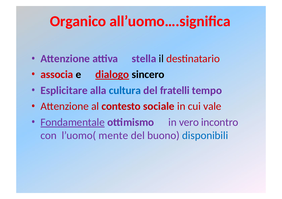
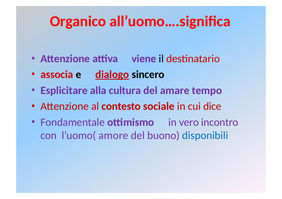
stella: stella -> viene (144, 59)
cultura colour: blue -> purple (125, 91)
fratelli: fratelli -> amare (175, 91)
vale: vale -> dice (212, 106)
Fondamentale underline: present -> none (73, 122)
mente: mente -> amore (113, 136)
